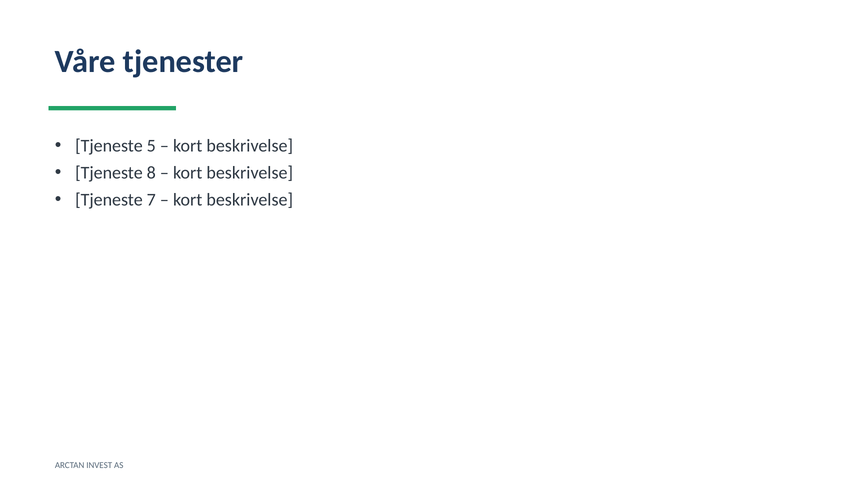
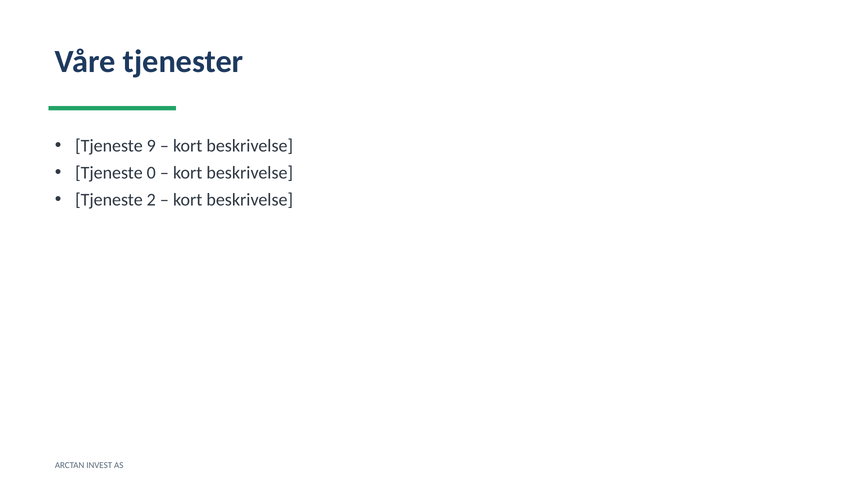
5: 5 -> 9 (151, 146)
8: 8 -> 0 (151, 173)
7: 7 -> 2 (151, 200)
